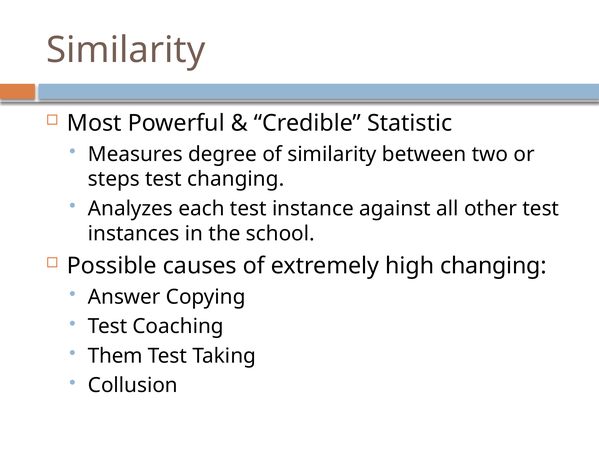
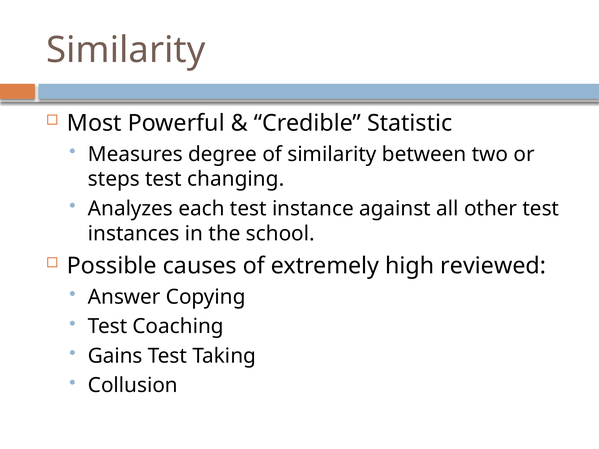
high changing: changing -> reviewed (493, 266)
Them: Them -> Gains (115, 356)
